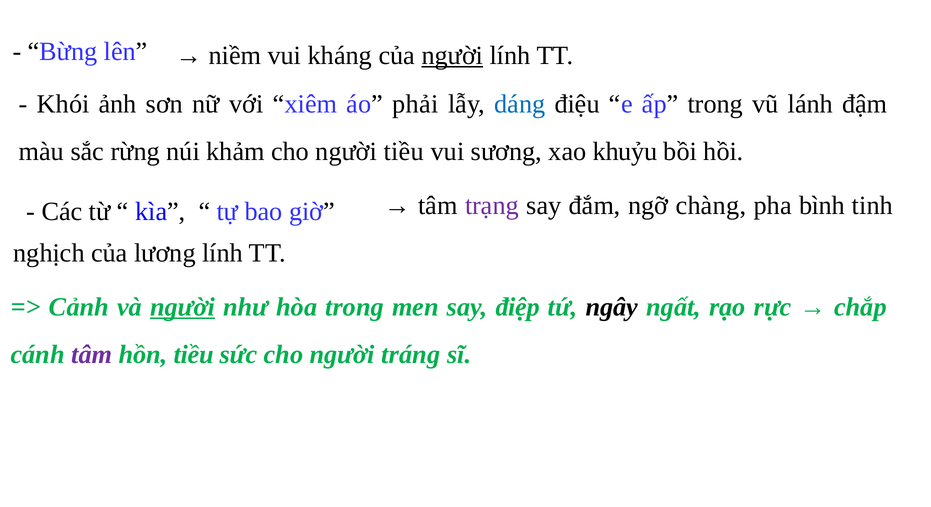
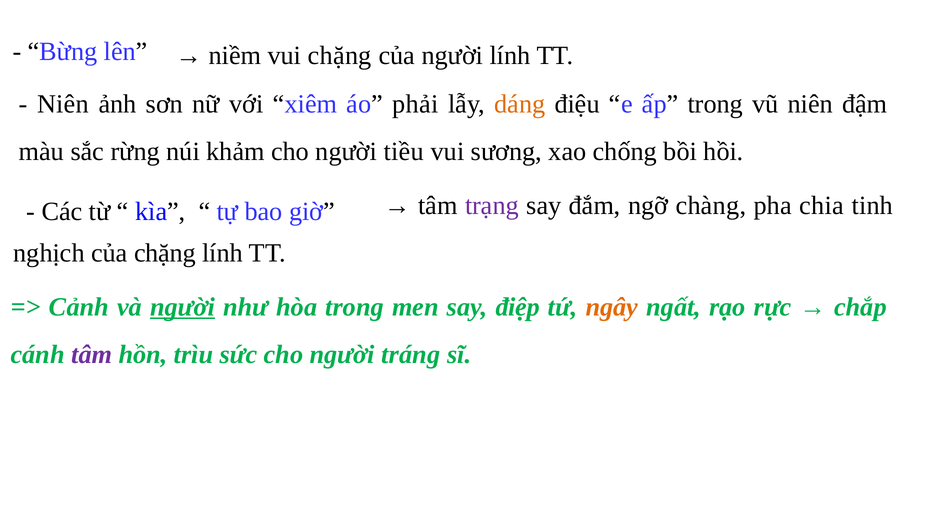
vui kháng: kháng -> chặng (340, 55)
người underline: present -> none (452, 55)
Khói: Khói -> Niên (63, 104)
dáng colour: blue -> orange (520, 104)
vũ lánh: lánh -> niên (810, 104)
khuỷu: khuỷu -> chống (625, 152)
bình: bình -> chia (822, 206)
của lương: lương -> chặng (165, 253)
ngây colour: black -> orange (612, 307)
hồn tiều: tiều -> trìu (194, 354)
